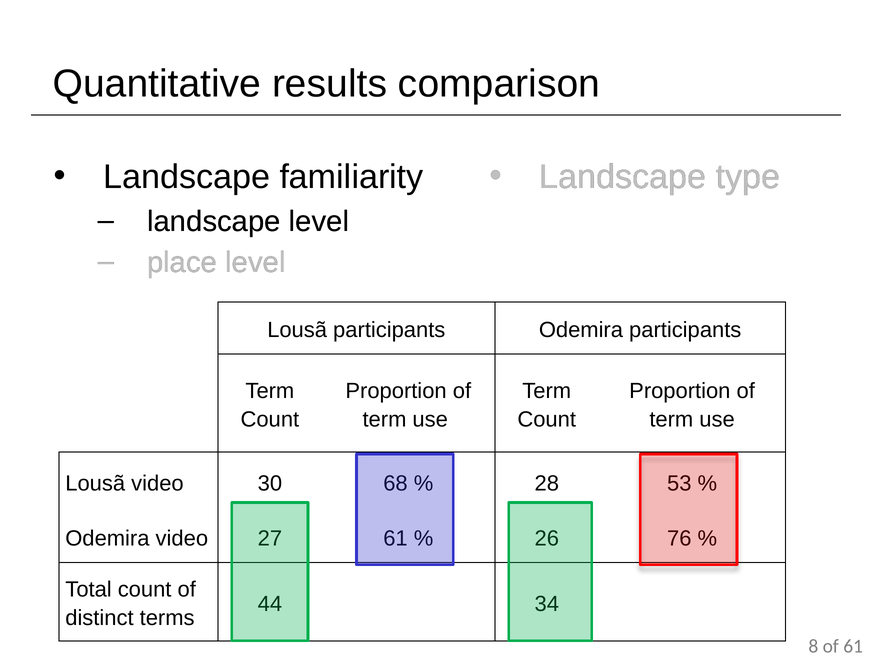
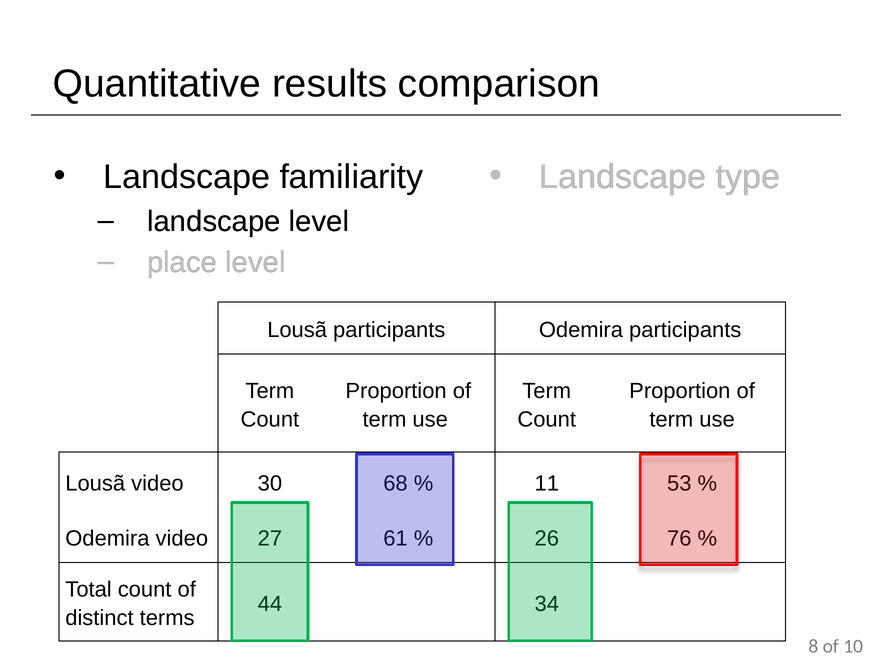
28: 28 -> 11 (547, 484)
of 61: 61 -> 10 (853, 647)
